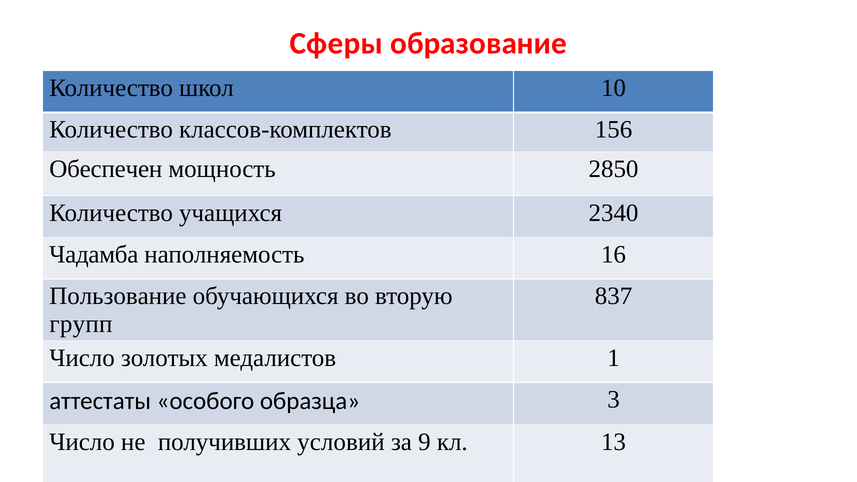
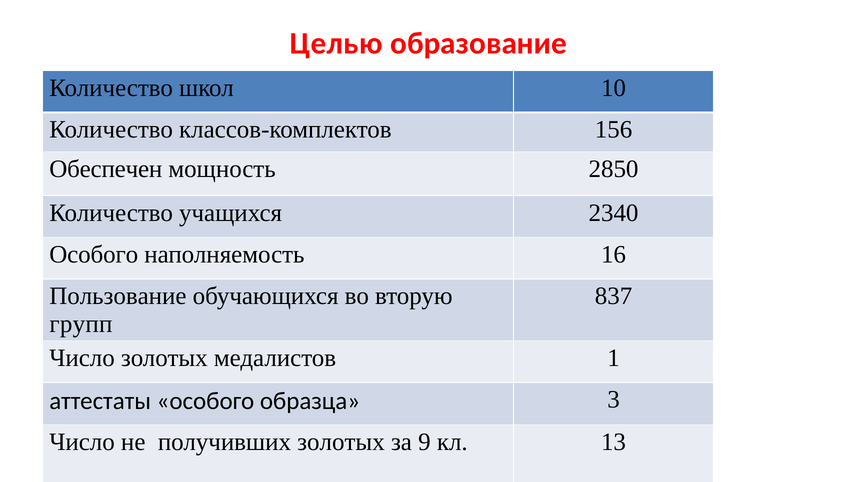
Сферы: Сферы -> Целью (336, 43)
Чадамба: Чадамба -> Особого (94, 255)
получивших условий: условий -> золотых (341, 442)
